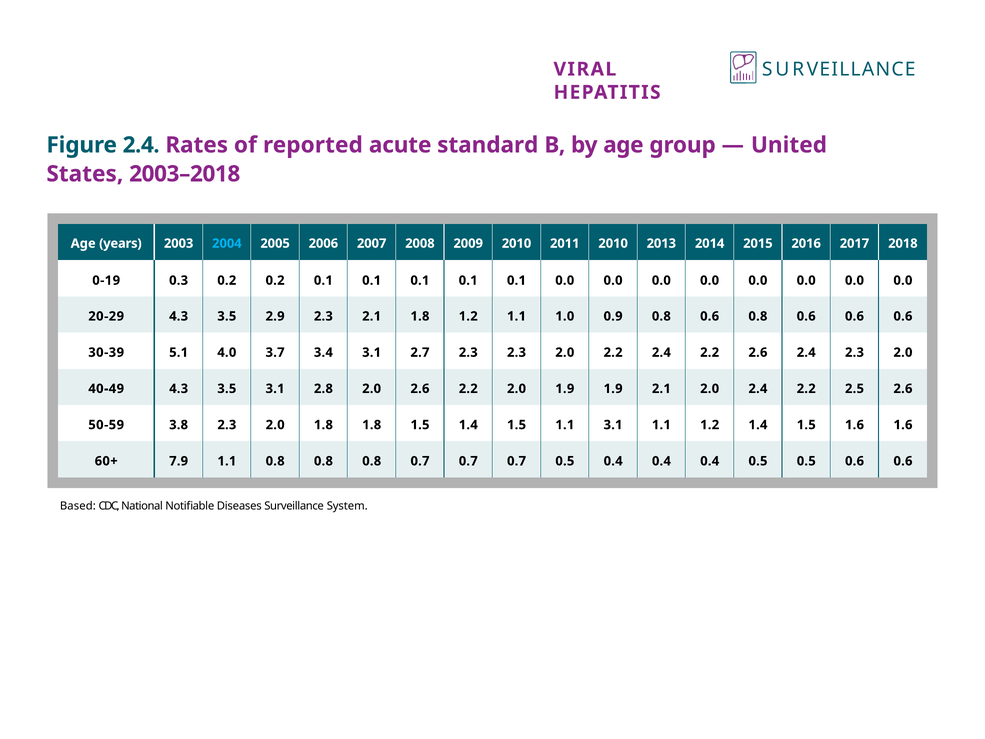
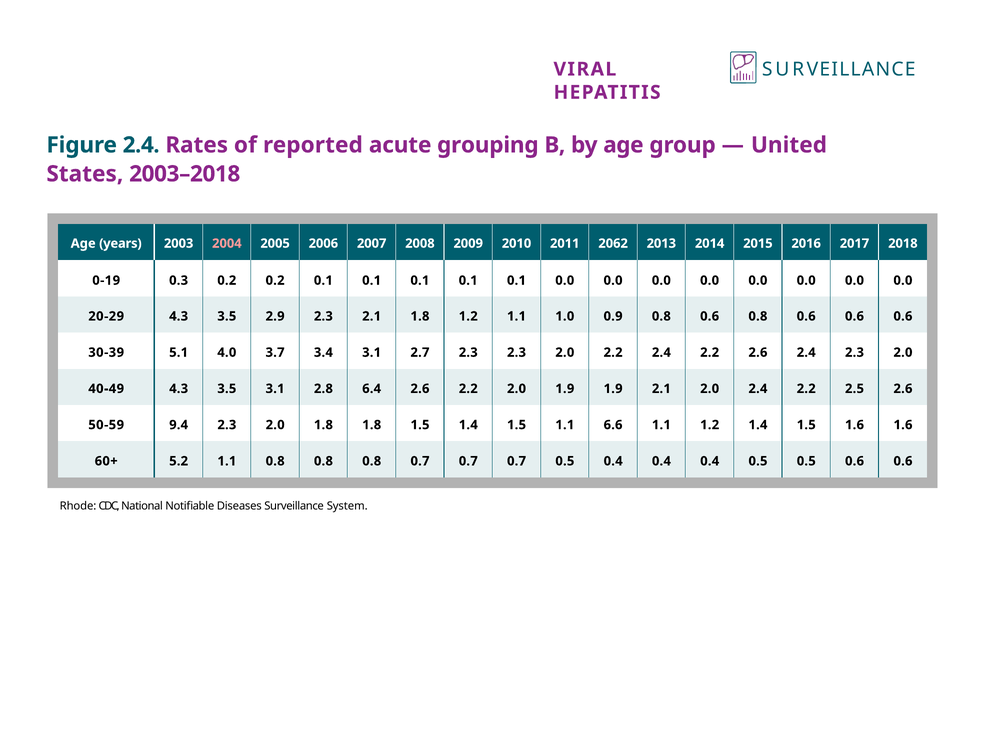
standard: standard -> grouping (488, 145)
2004 colour: light blue -> pink (227, 243)
2011 2010: 2010 -> 2062 (613, 243)
2.8 2.0: 2.0 -> 6.4 (372, 389)
3.8: 3.8 -> 9.4 (179, 425)
1.1 3.1: 3.1 -> 6.6 (613, 425)
7.9: 7.9 -> 5.2 (179, 461)
Based: Based -> Rhode (78, 506)
